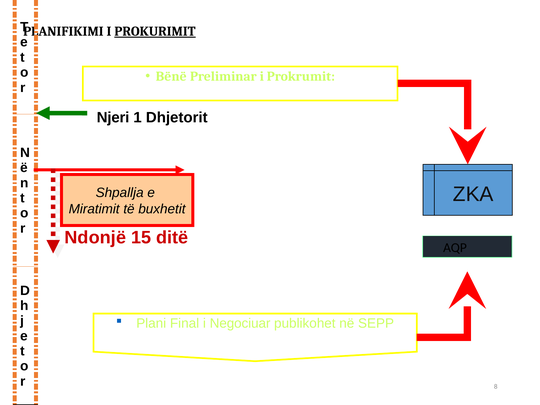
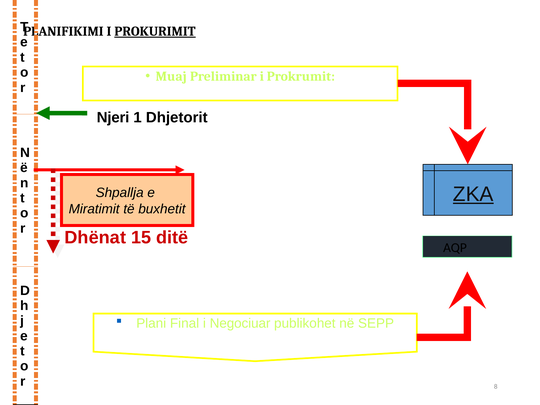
Bënë: Bënë -> Muaj (171, 76)
ZKA underline: none -> present (473, 194)
Ndonjë: Ndonjë -> Dhënat (95, 238)
